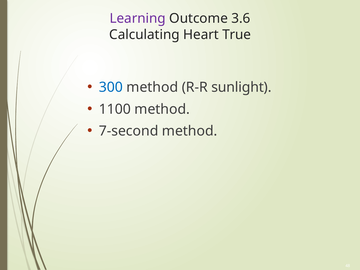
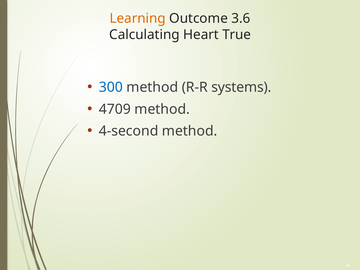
Learning colour: purple -> orange (138, 18)
sunlight: sunlight -> systems (241, 87)
1100: 1100 -> 4709 (115, 109)
7-second: 7-second -> 4-second (129, 131)
